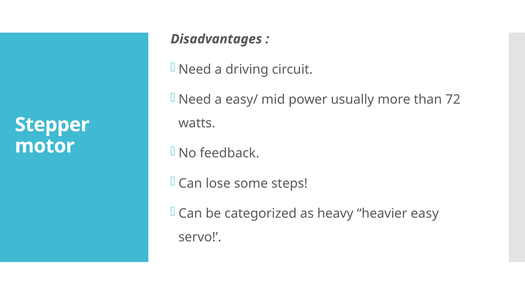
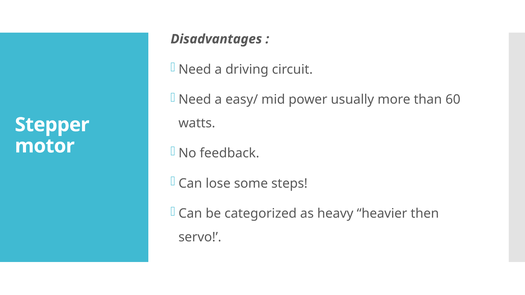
72: 72 -> 60 (453, 100)
easy: easy -> then (425, 214)
